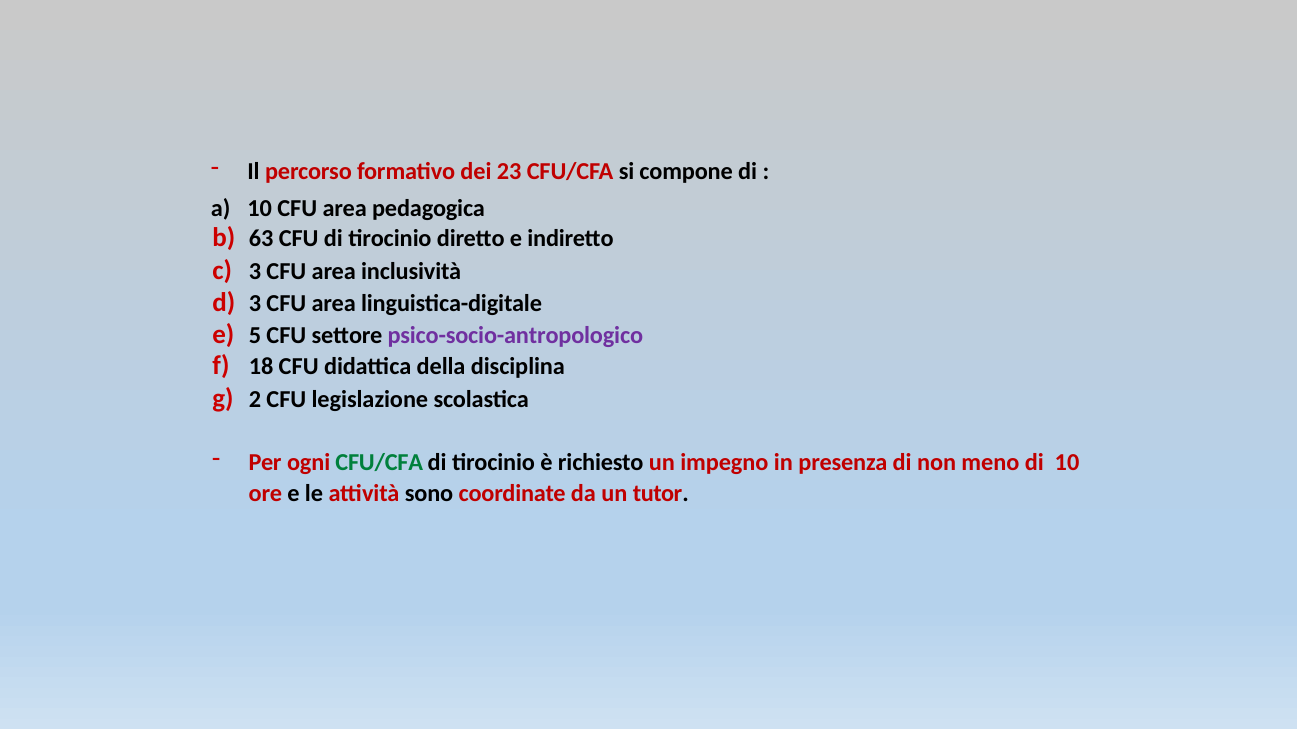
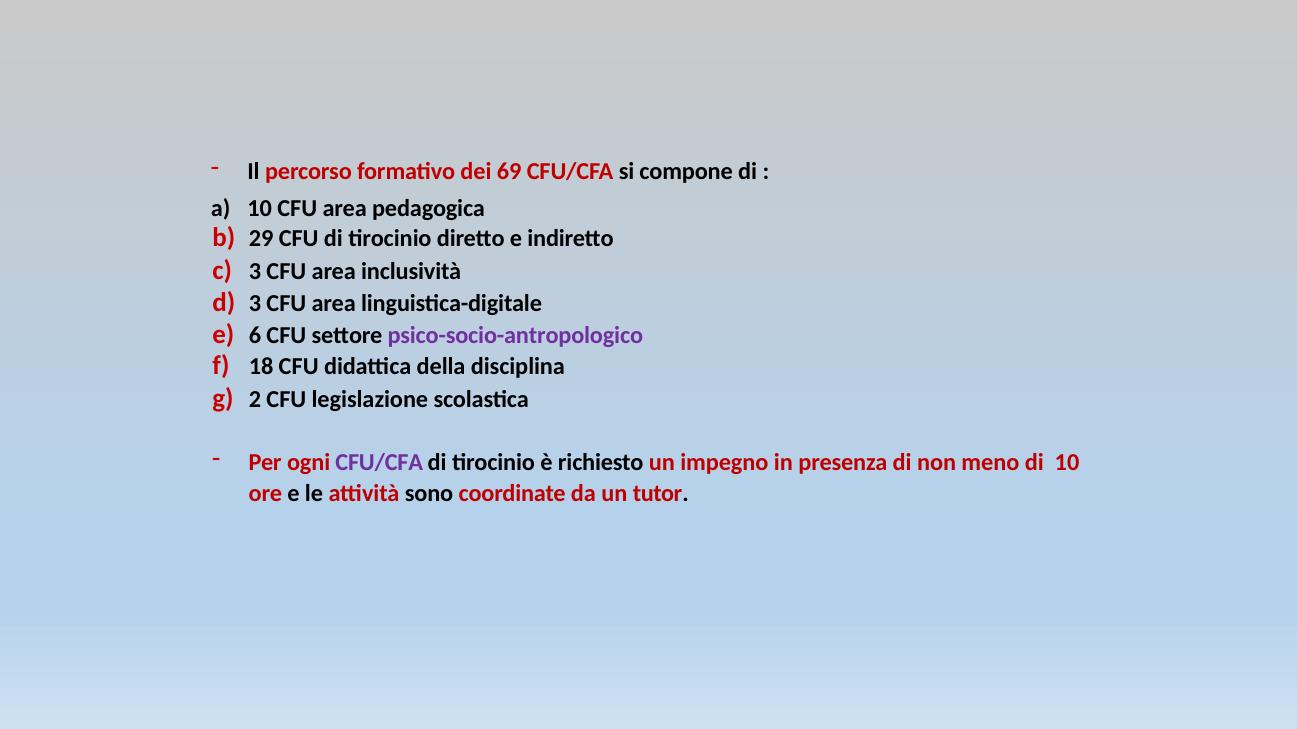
23: 23 -> 69 (509, 172)
63: 63 -> 29 (261, 238)
5: 5 -> 6 (255, 335)
CFU/CFA colour: green -> purple (379, 463)
